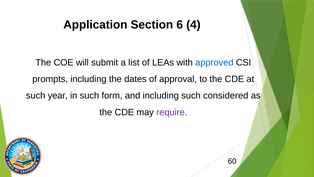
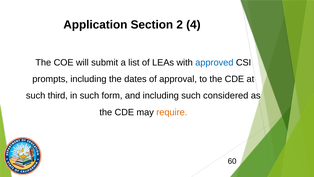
6: 6 -> 2 (180, 25)
year: year -> third (58, 96)
require colour: purple -> orange (172, 112)
